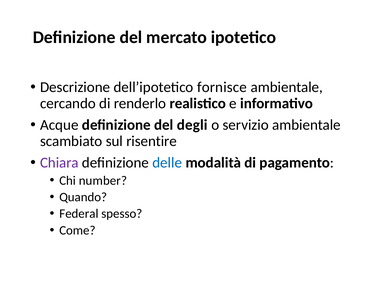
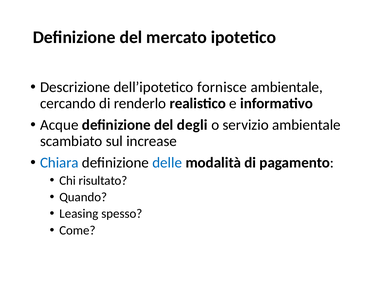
risentire: risentire -> increase (152, 141)
Chiara colour: purple -> blue (59, 162)
number: number -> risultato (103, 180)
Federal: Federal -> Leasing (79, 213)
